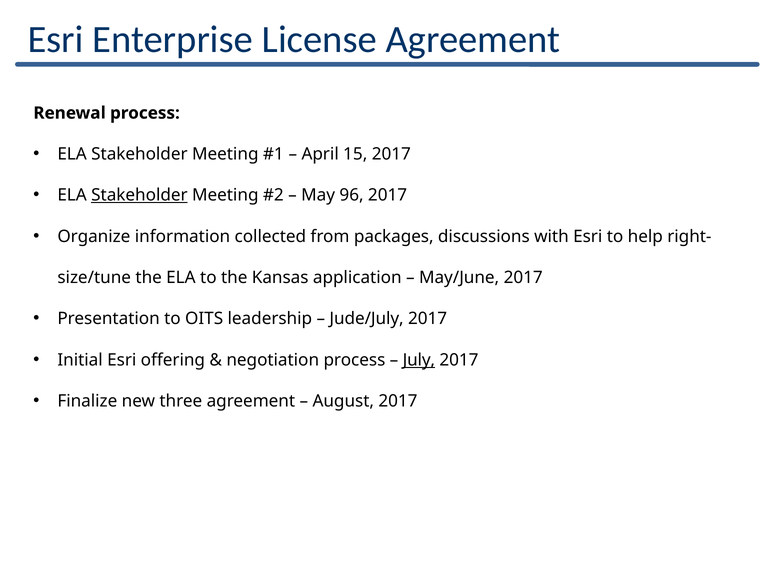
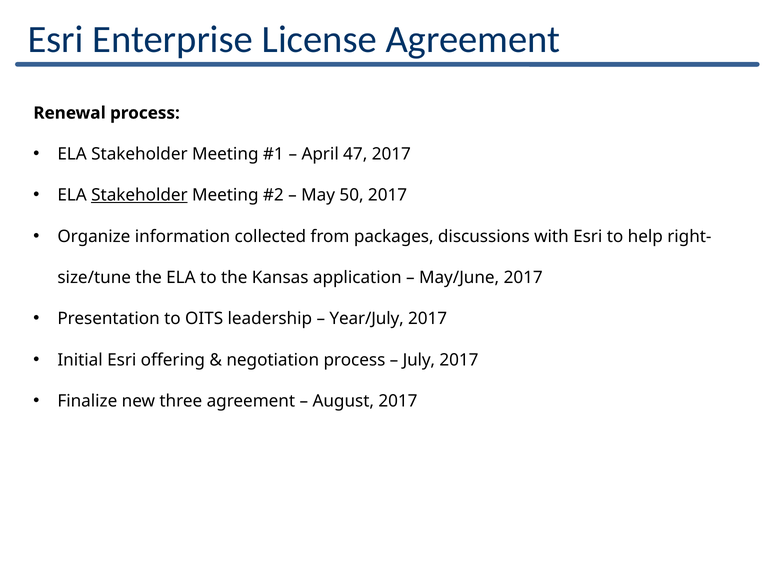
15: 15 -> 47 (355, 154)
96: 96 -> 50 (352, 195)
Jude/July: Jude/July -> Year/July (367, 319)
July underline: present -> none (419, 360)
